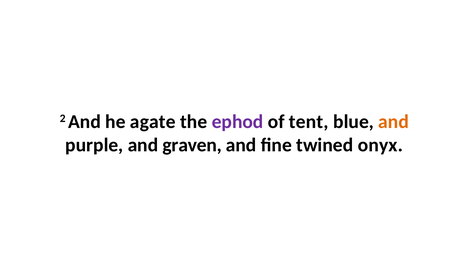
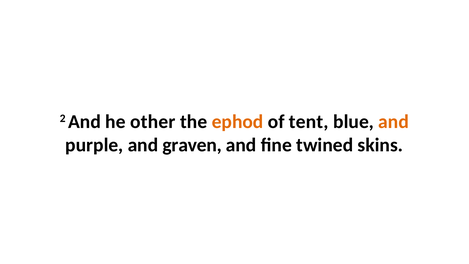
agate: agate -> other (153, 122)
ephod colour: purple -> orange (238, 122)
onyx: onyx -> skins (380, 145)
